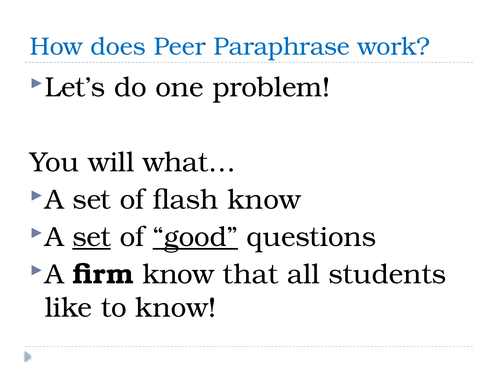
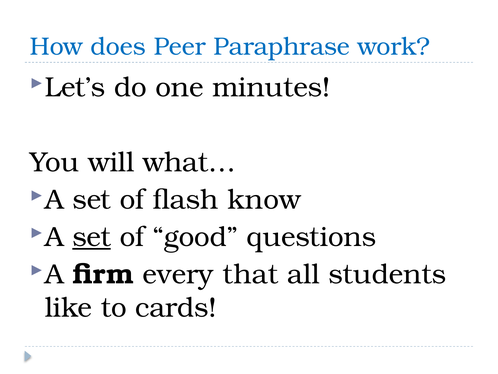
problem: problem -> minutes (271, 87)
good underline: present -> none (195, 237)
firm know: know -> every (178, 274)
to know: know -> cards (176, 307)
